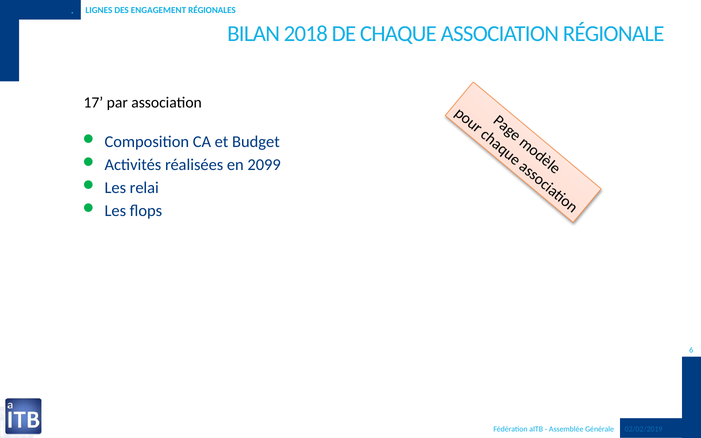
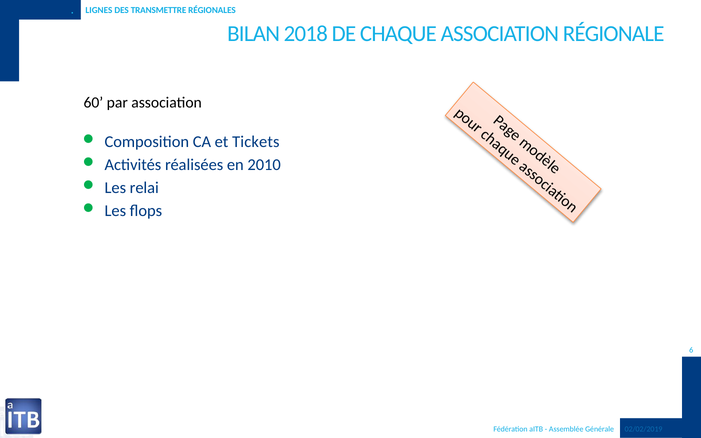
ENGAGEMENT: ENGAGEMENT -> TRANSMETTRE (159, 10)
17: 17 -> 60 (93, 102)
Budget: Budget -> Tickets (256, 142)
2099: 2099 -> 2010 (264, 165)
